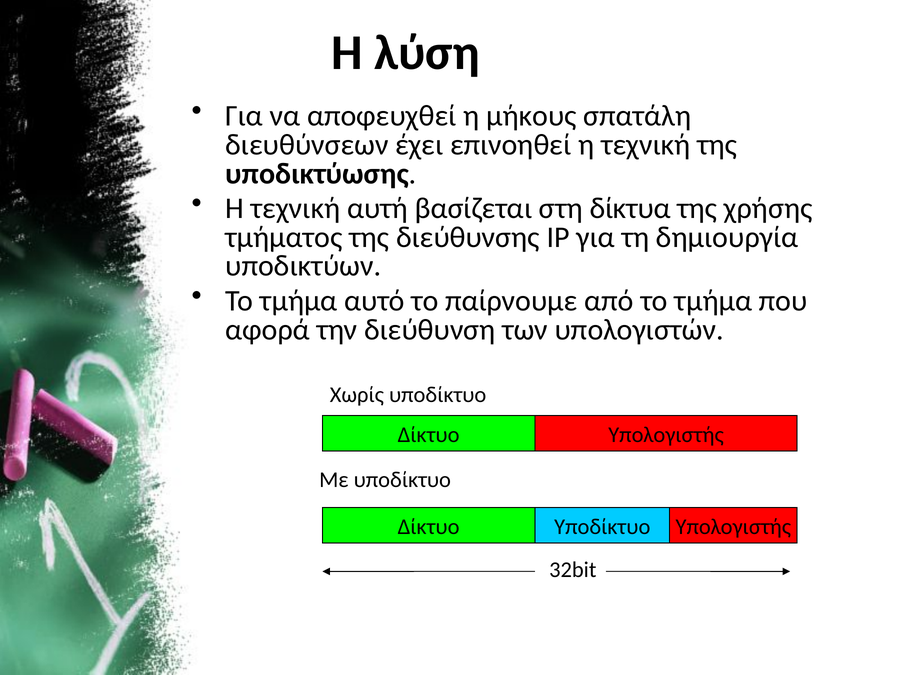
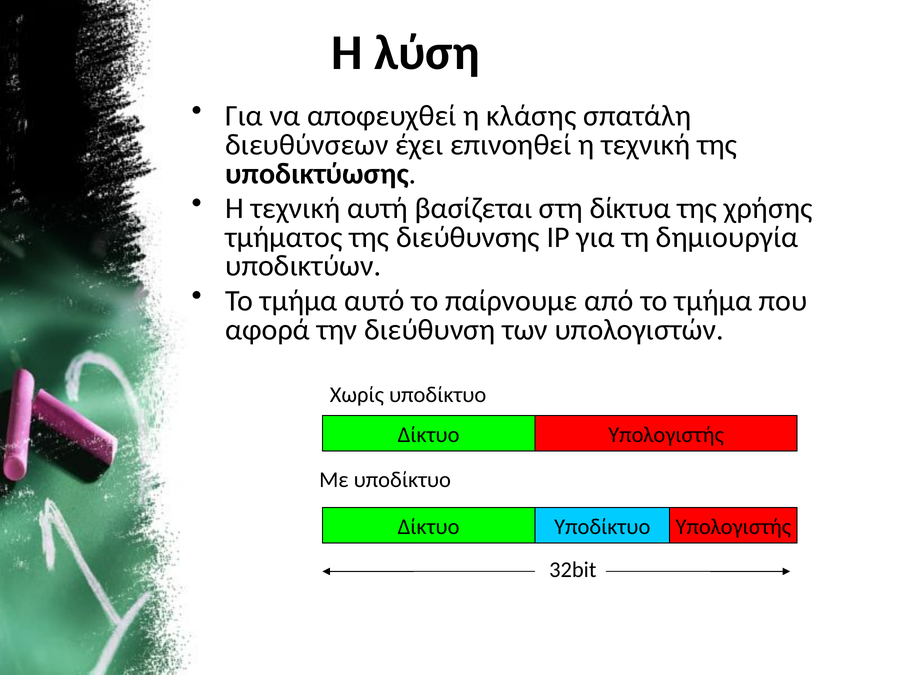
μήκους: μήκους -> κλάσης (531, 116)
